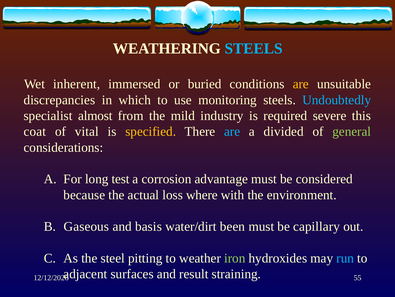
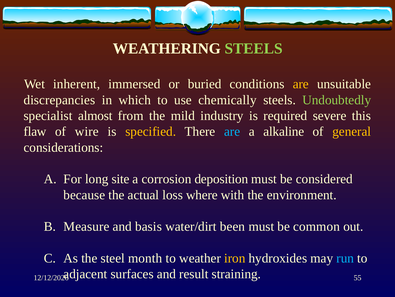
STEELS colour: light blue -> light green (254, 48)
monitoring: monitoring -> chemically (228, 100)
Undoubtedly colour: light blue -> light green (337, 100)
coat: coat -> flaw (35, 131)
vital: vital -> wire (87, 131)
divided: divided -> alkaline (284, 131)
general colour: light green -> yellow (352, 131)
test: test -> site (121, 179)
advantage: advantage -> deposition (221, 179)
Gaseous: Gaseous -> Measure (86, 226)
capillary: capillary -> common (317, 226)
pitting: pitting -> month (145, 258)
iron colour: light green -> yellow (235, 258)
